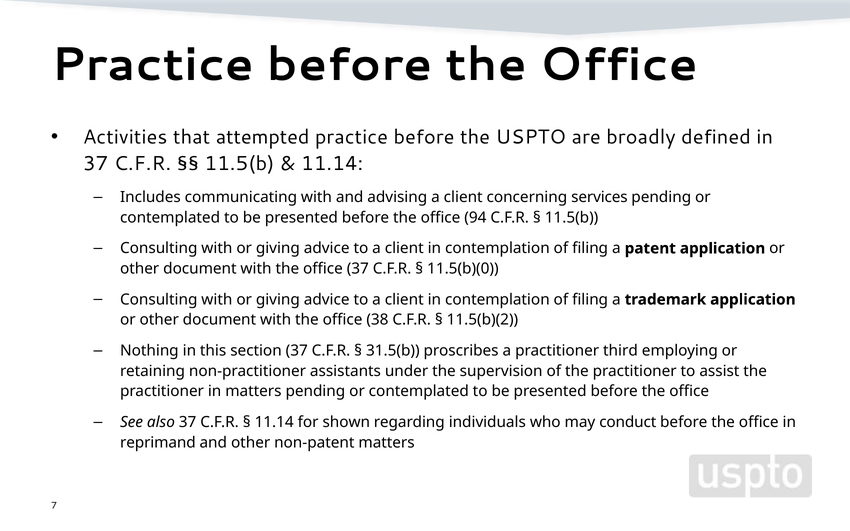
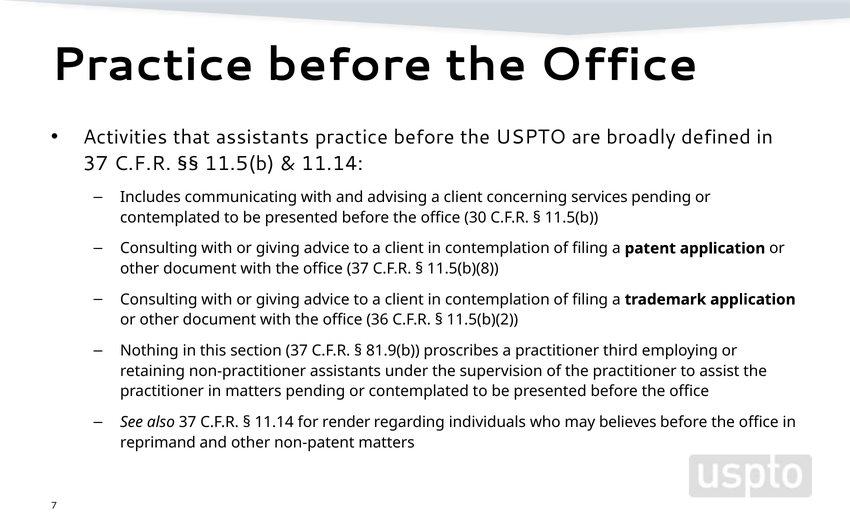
that attempted: attempted -> assistants (262, 137)
94: 94 -> 30 (475, 218)
11.5(b)(0: 11.5(b)(0 -> 11.5(b)(8 (463, 269)
38: 38 -> 36 (377, 320)
31.5(b: 31.5(b -> 81.9(b (393, 351)
shown: shown -> render (346, 422)
conduct: conduct -> believes (628, 422)
